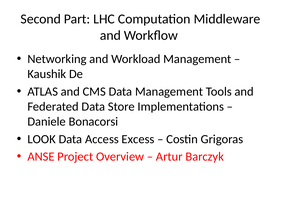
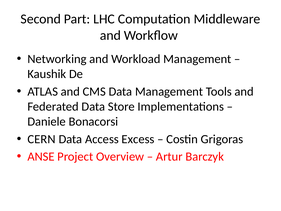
LOOK: LOOK -> CERN (42, 139)
